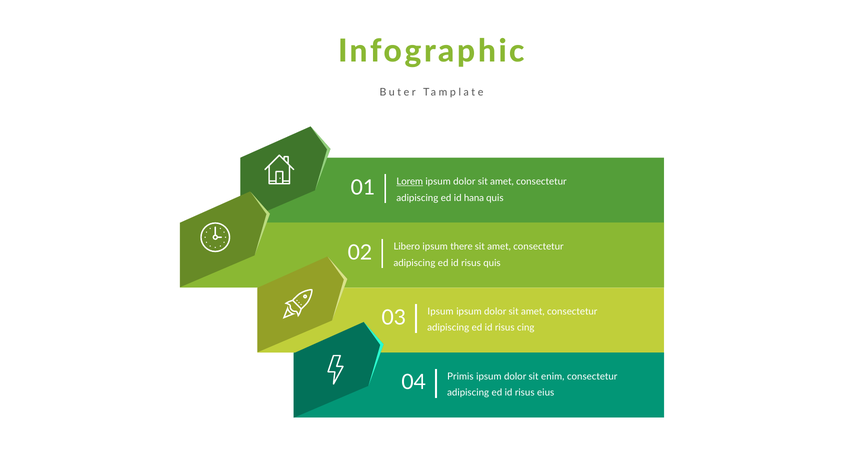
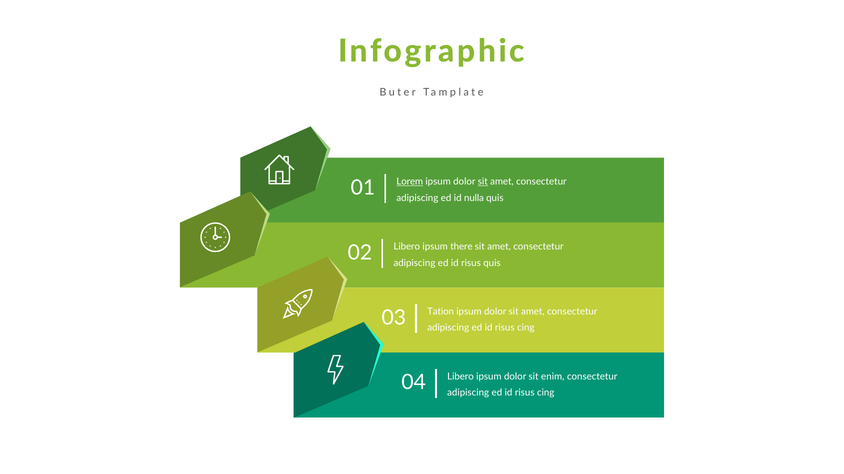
sit underline: none -> present (483, 182)
hana: hana -> nulla (474, 198)
Ipsum: Ipsum -> Tation (441, 312)
Primis: Primis -> Libero (461, 377)
eius: eius -> cing (546, 393)
